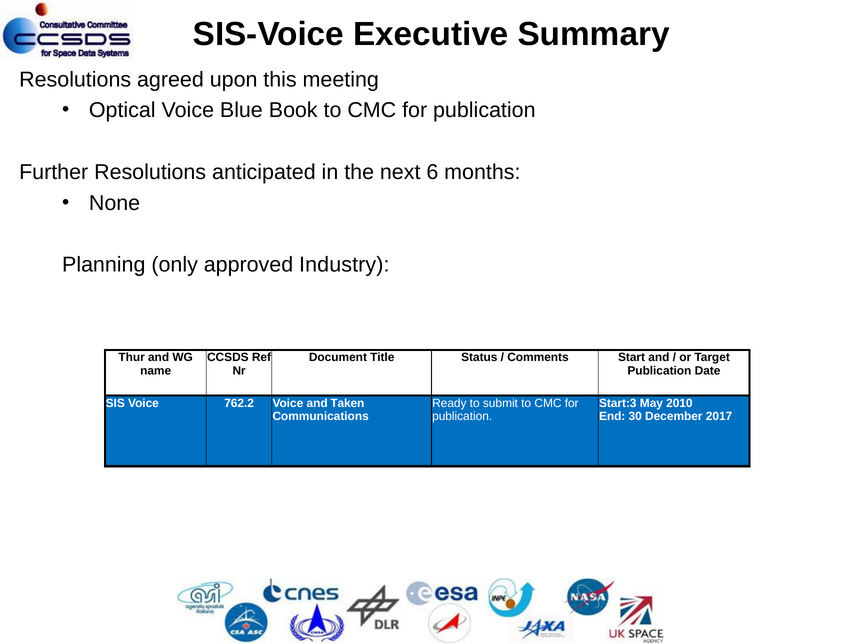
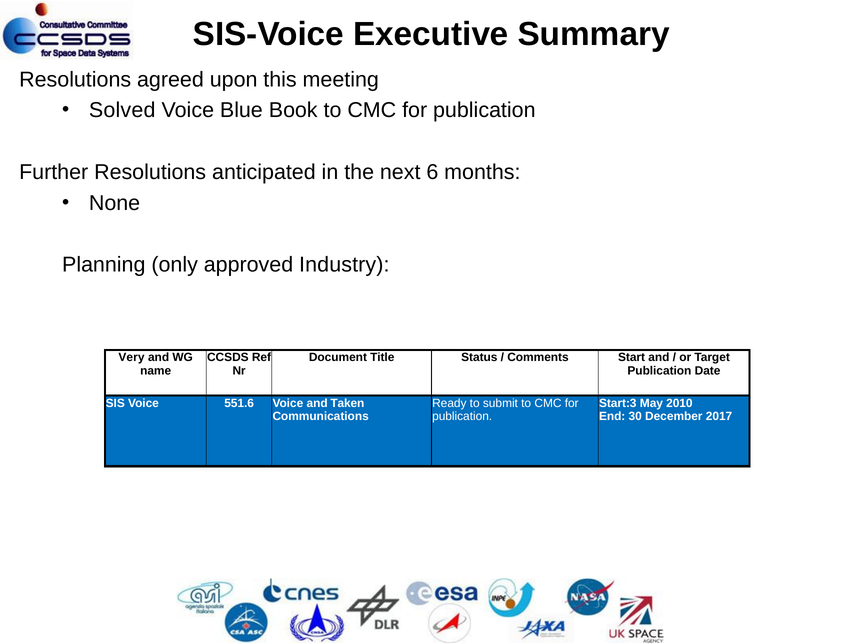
Optical: Optical -> Solved (122, 110)
Thur: Thur -> Very (132, 357)
762.2: 762.2 -> 551.6 (239, 403)
